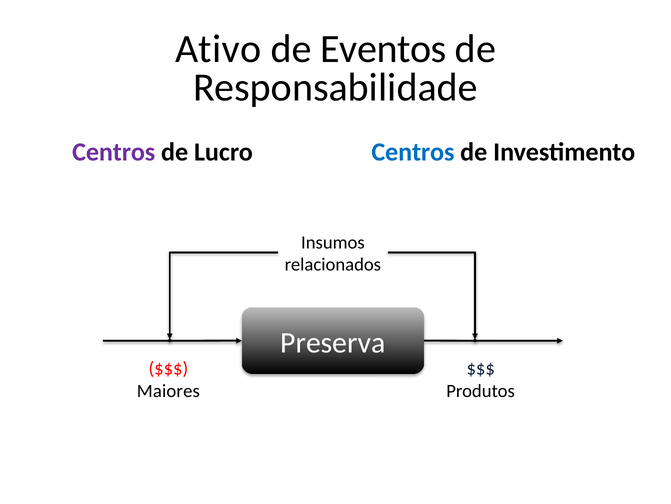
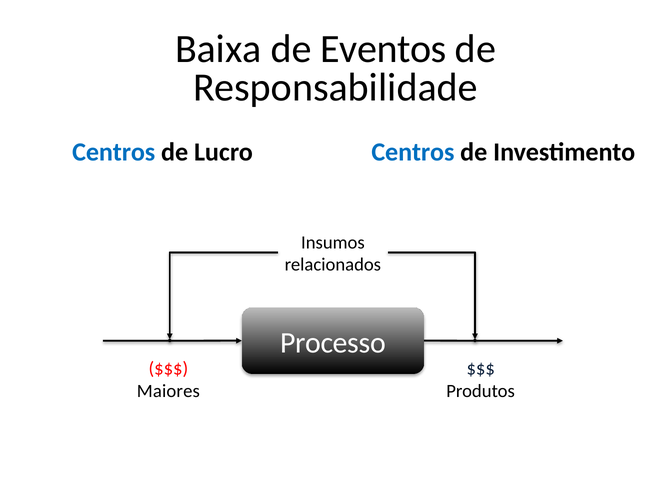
Ativo: Ativo -> Baixa (218, 49)
Centros colour: purple -> blue (114, 152)
Preserva: Preserva -> Processo (333, 342)
